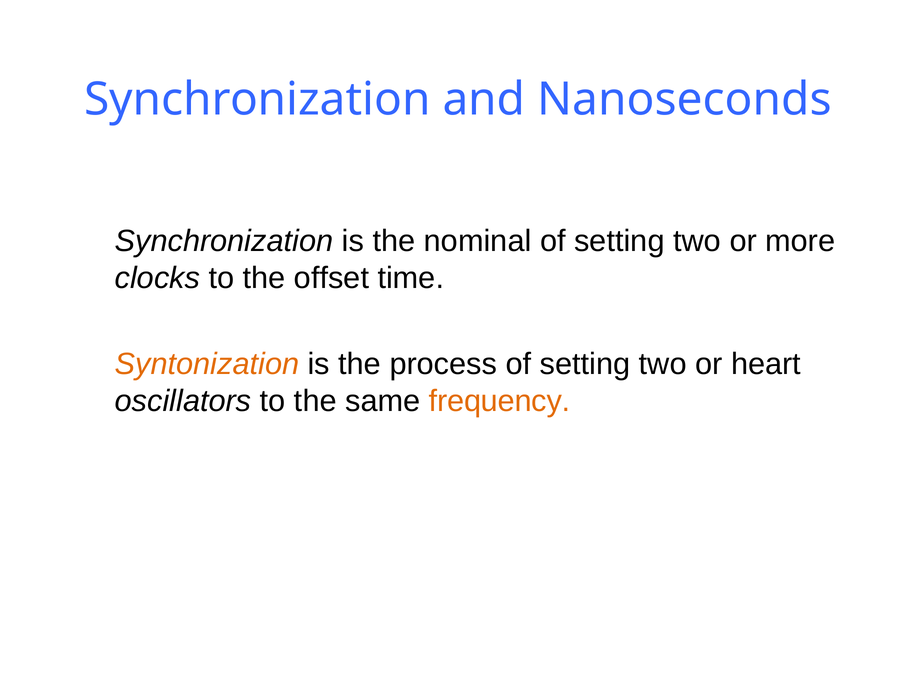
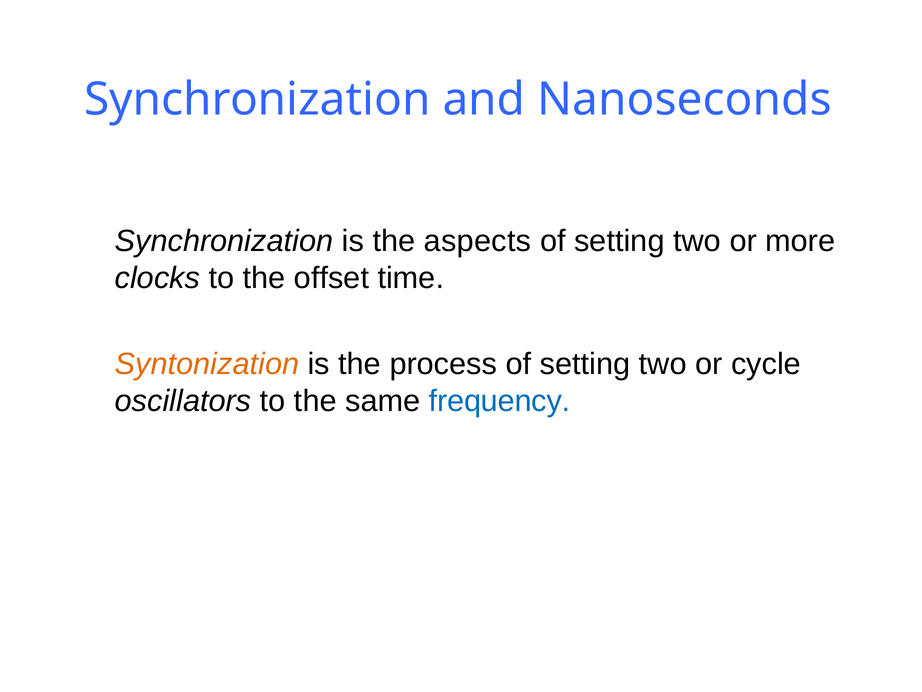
nominal: nominal -> aspects (478, 241)
heart: heart -> cycle (766, 364)
frequency colour: orange -> blue (500, 401)
